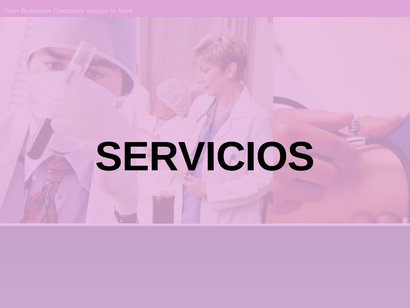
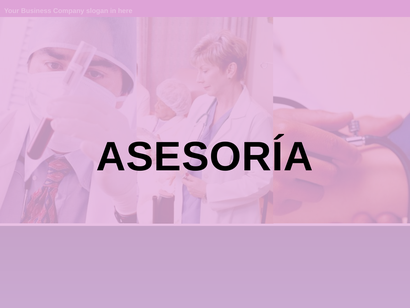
SERVICIOS: SERVICIOS -> ASESORÍA (205, 157)
